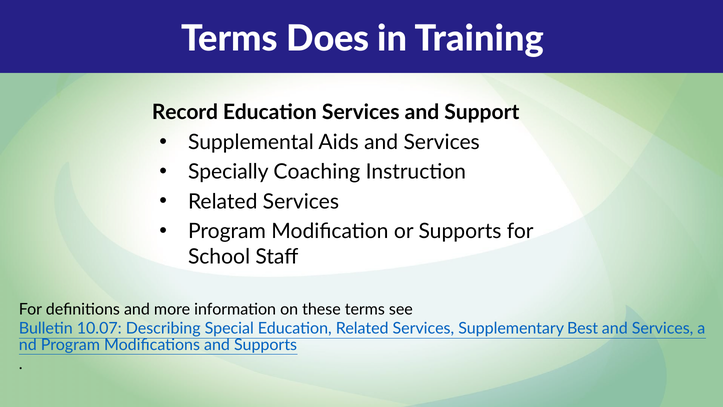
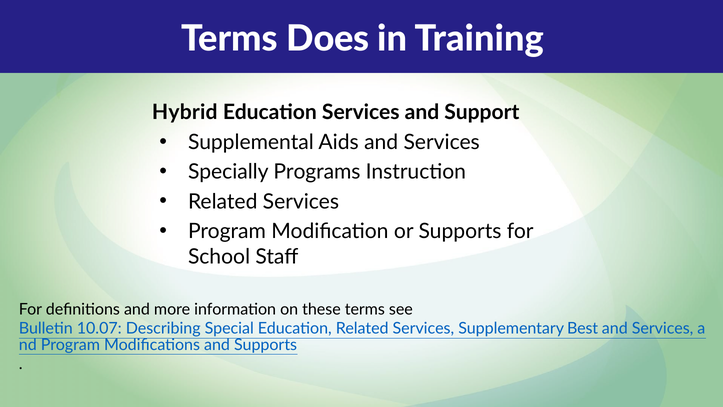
Record: Record -> Hybrid (185, 112)
Coaching: Coaching -> Programs (317, 172)
